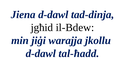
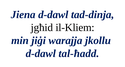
il-Bdew: il-Bdew -> il-Kliem (75, 28)
